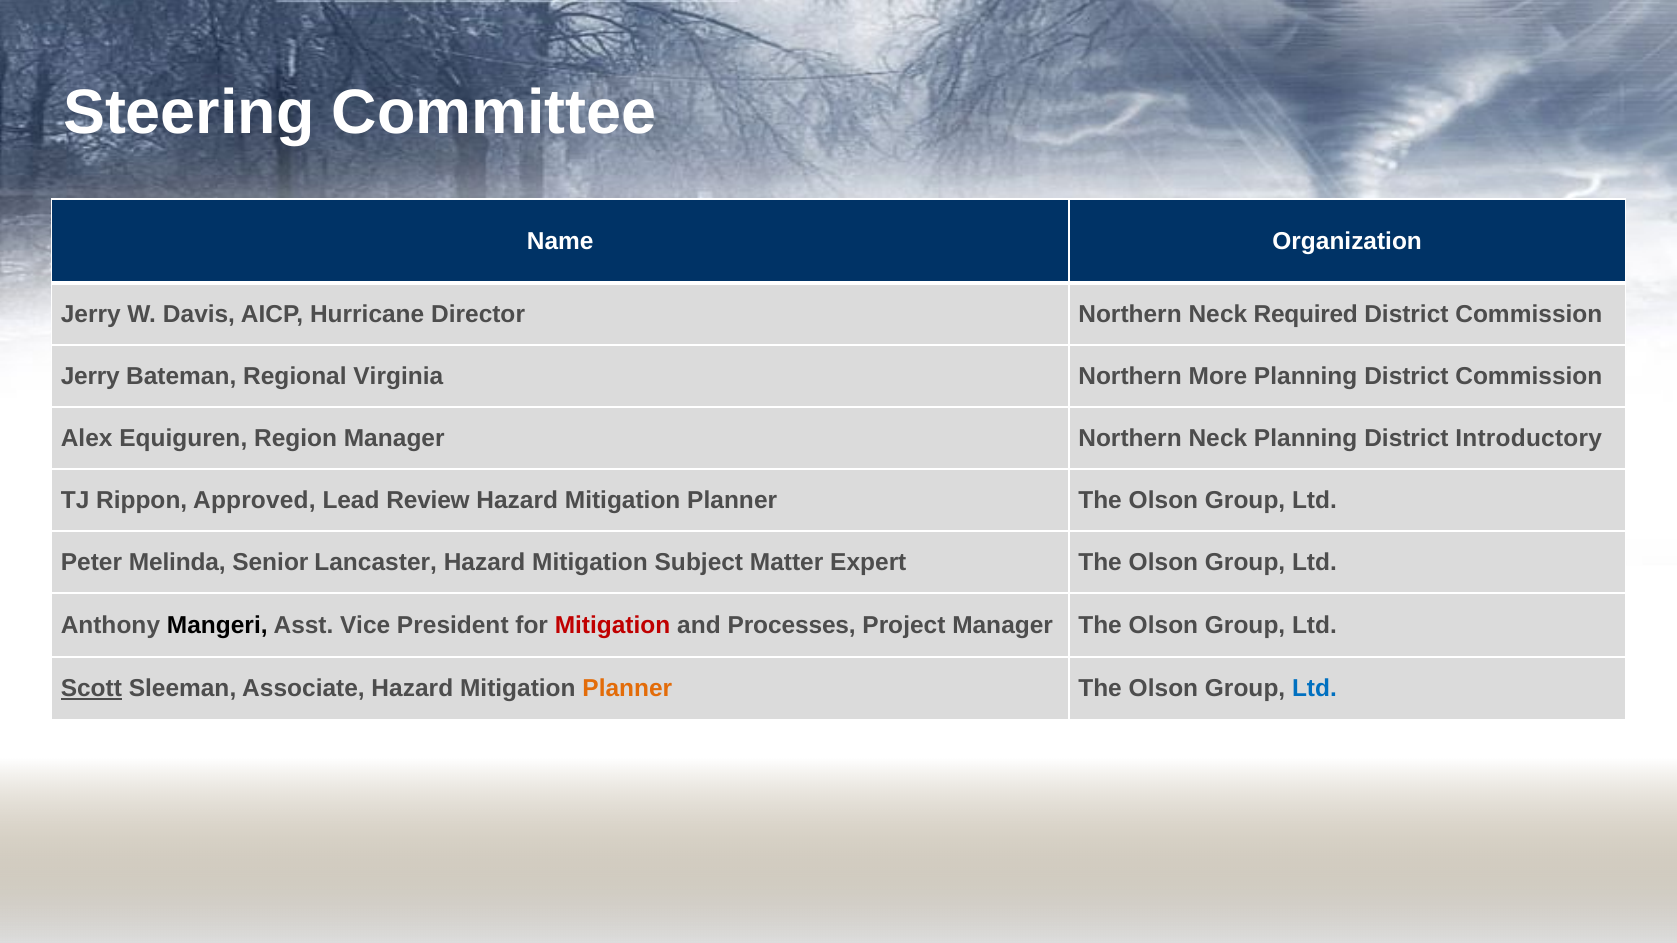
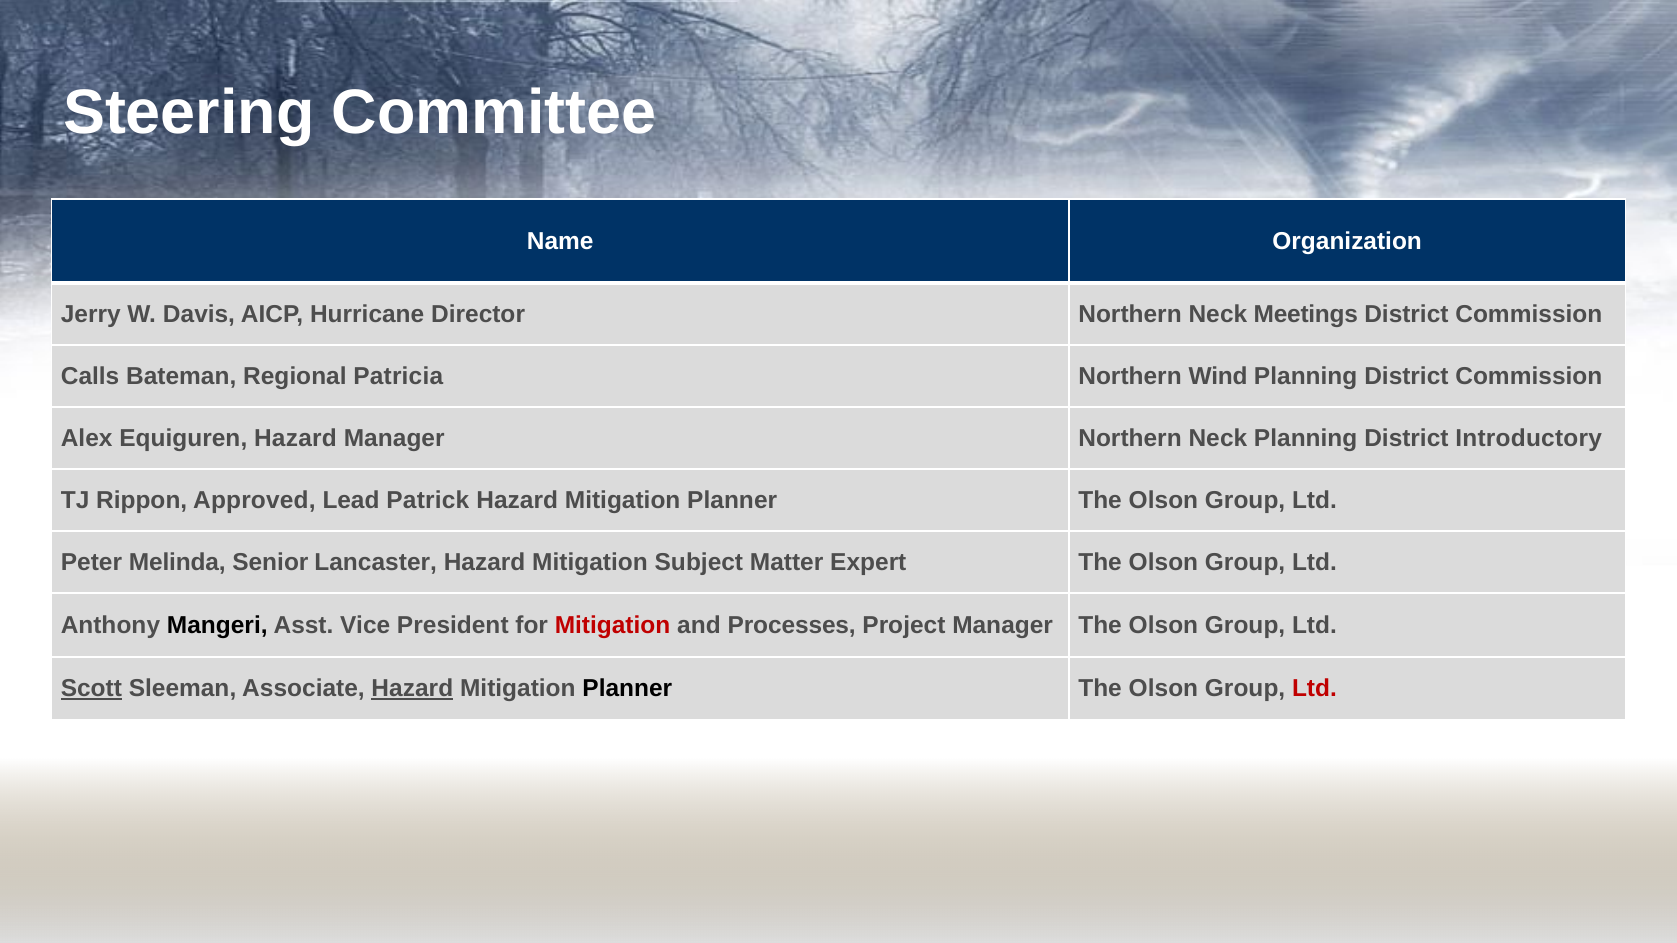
Required: Required -> Meetings (1306, 314)
Jerry: Jerry -> Calls (90, 376)
Virginia: Virginia -> Patricia (398, 376)
More: More -> Wind (1218, 376)
Equiguren Region: Region -> Hazard (295, 439)
Review: Review -> Patrick (428, 501)
Hazard underline: none -> present (412, 689)
Planner colour: orange -> black (627, 689)
Ltd colour: blue -> red (1314, 689)
